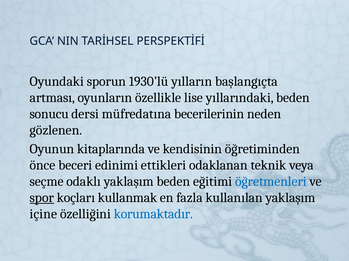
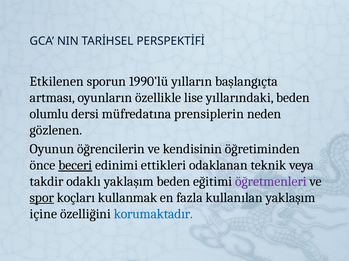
Oyundaki: Oyundaki -> Etkilenen (57, 82)
1930’lü: 1930’lü -> 1990’lü (149, 82)
sonucu: sonucu -> olumlu (49, 114)
becerilerinin: becerilerinin -> prensiplerin (209, 114)
kitaplarında: kitaplarında -> öğrencilerin (111, 149)
beceri underline: none -> present (75, 166)
seçme: seçme -> takdir (47, 182)
öğretmenleri colour: blue -> purple (271, 182)
